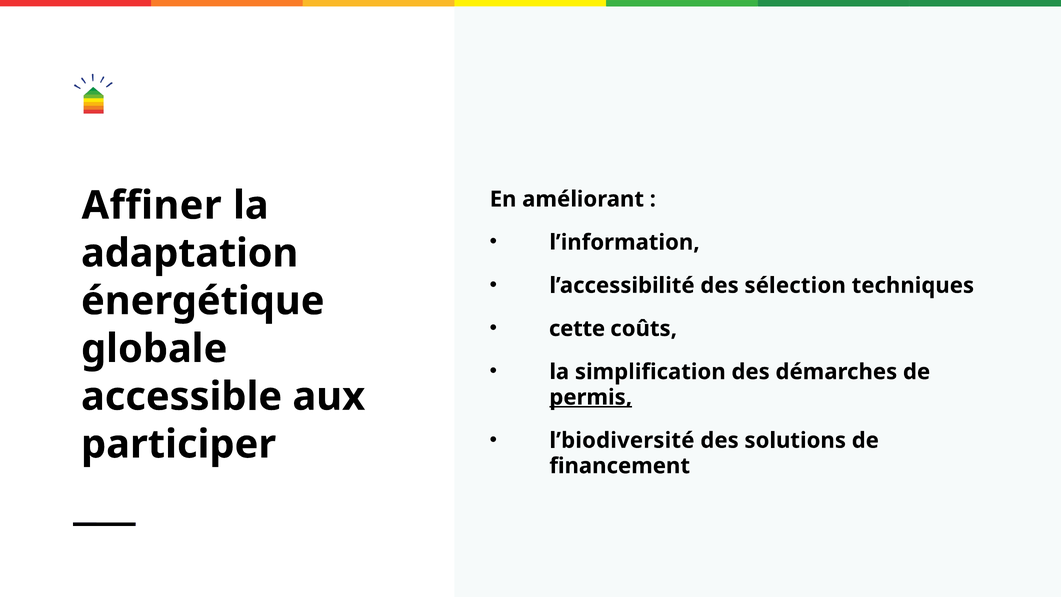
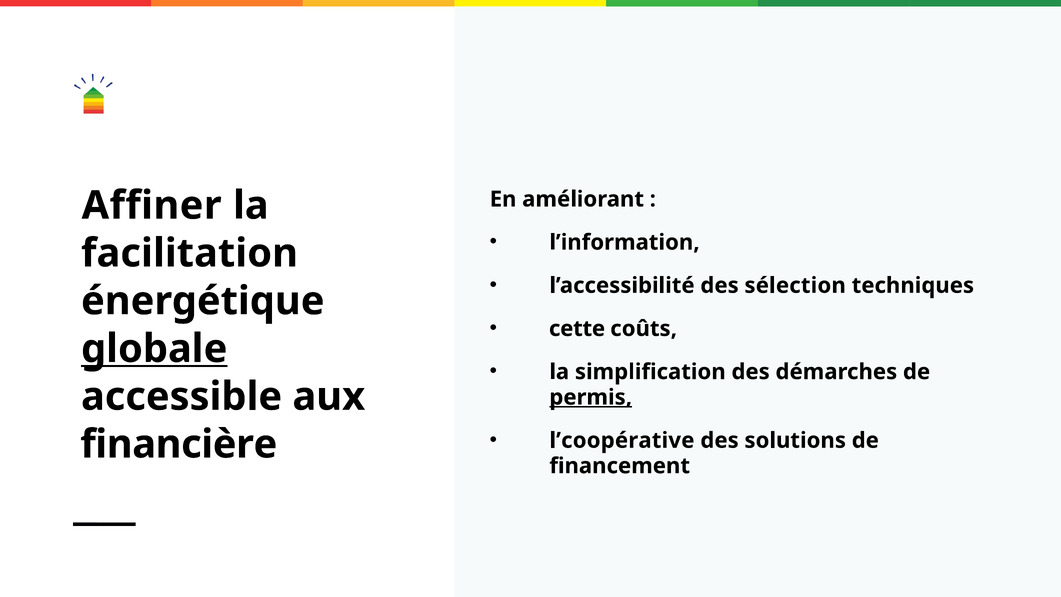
adaptation: adaptation -> facilitation (190, 253)
globale underline: none -> present (154, 349)
l’biodiversité: l’biodiversité -> l’coopérative (622, 440)
participer: participer -> financière (179, 444)
